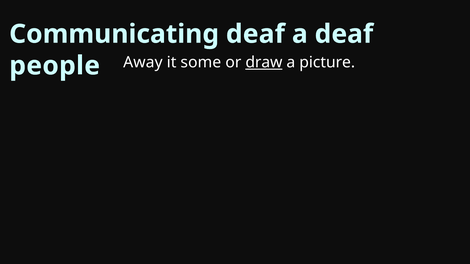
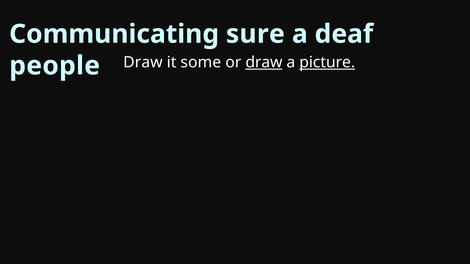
Communicating deaf: deaf -> sure (255, 34)
Away: Away -> Draw (143, 62)
picture underline: none -> present (327, 62)
